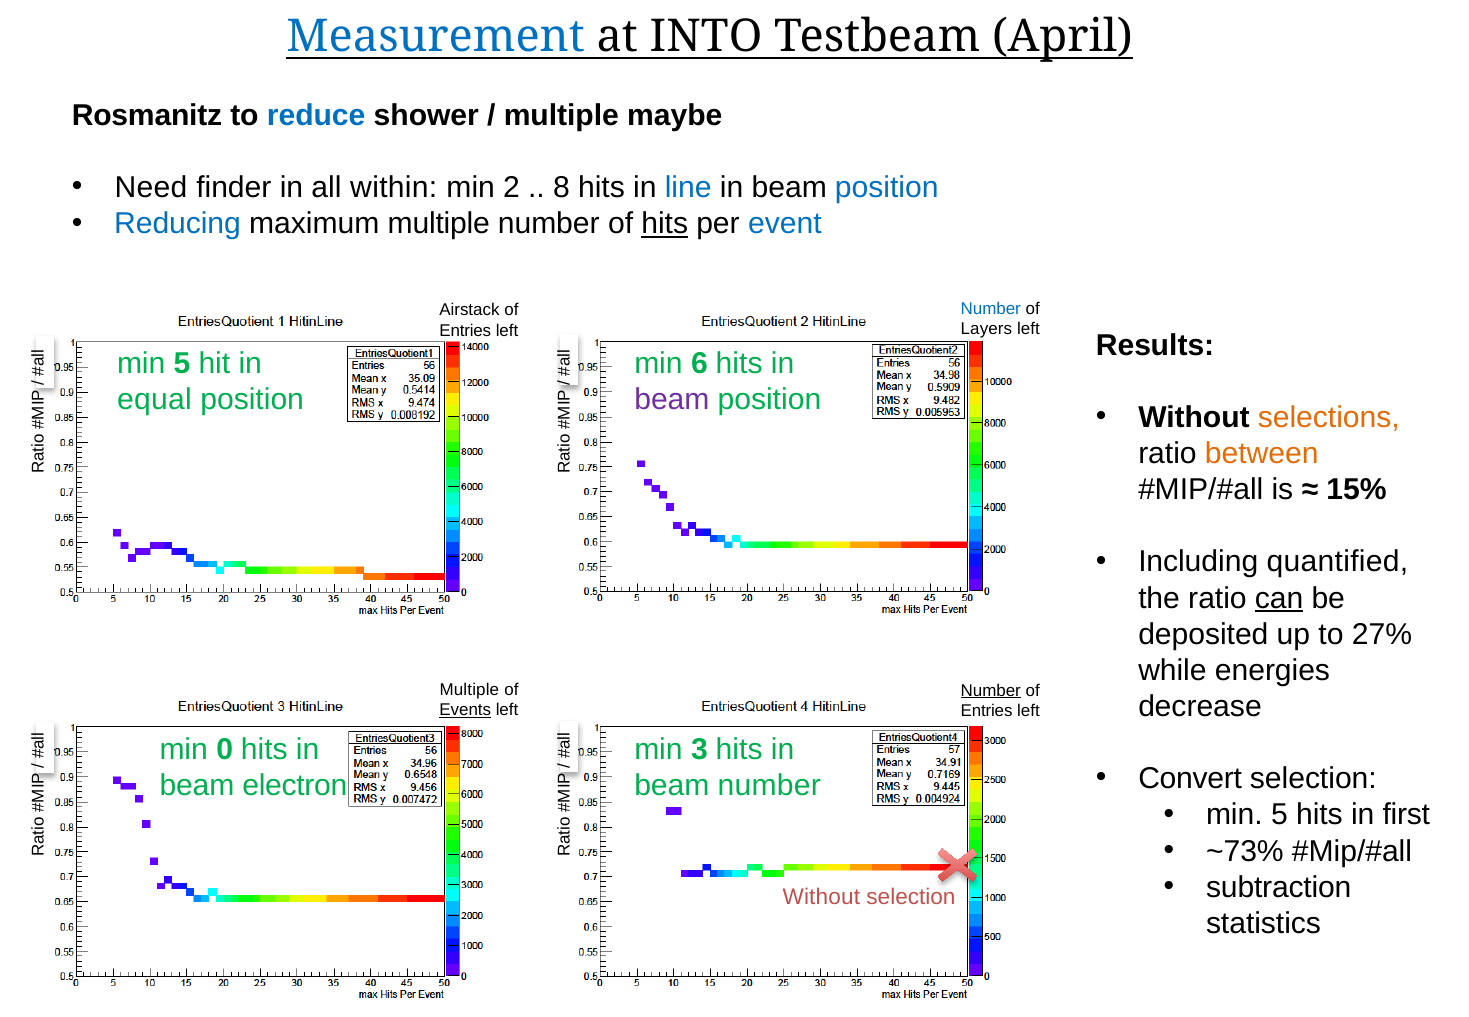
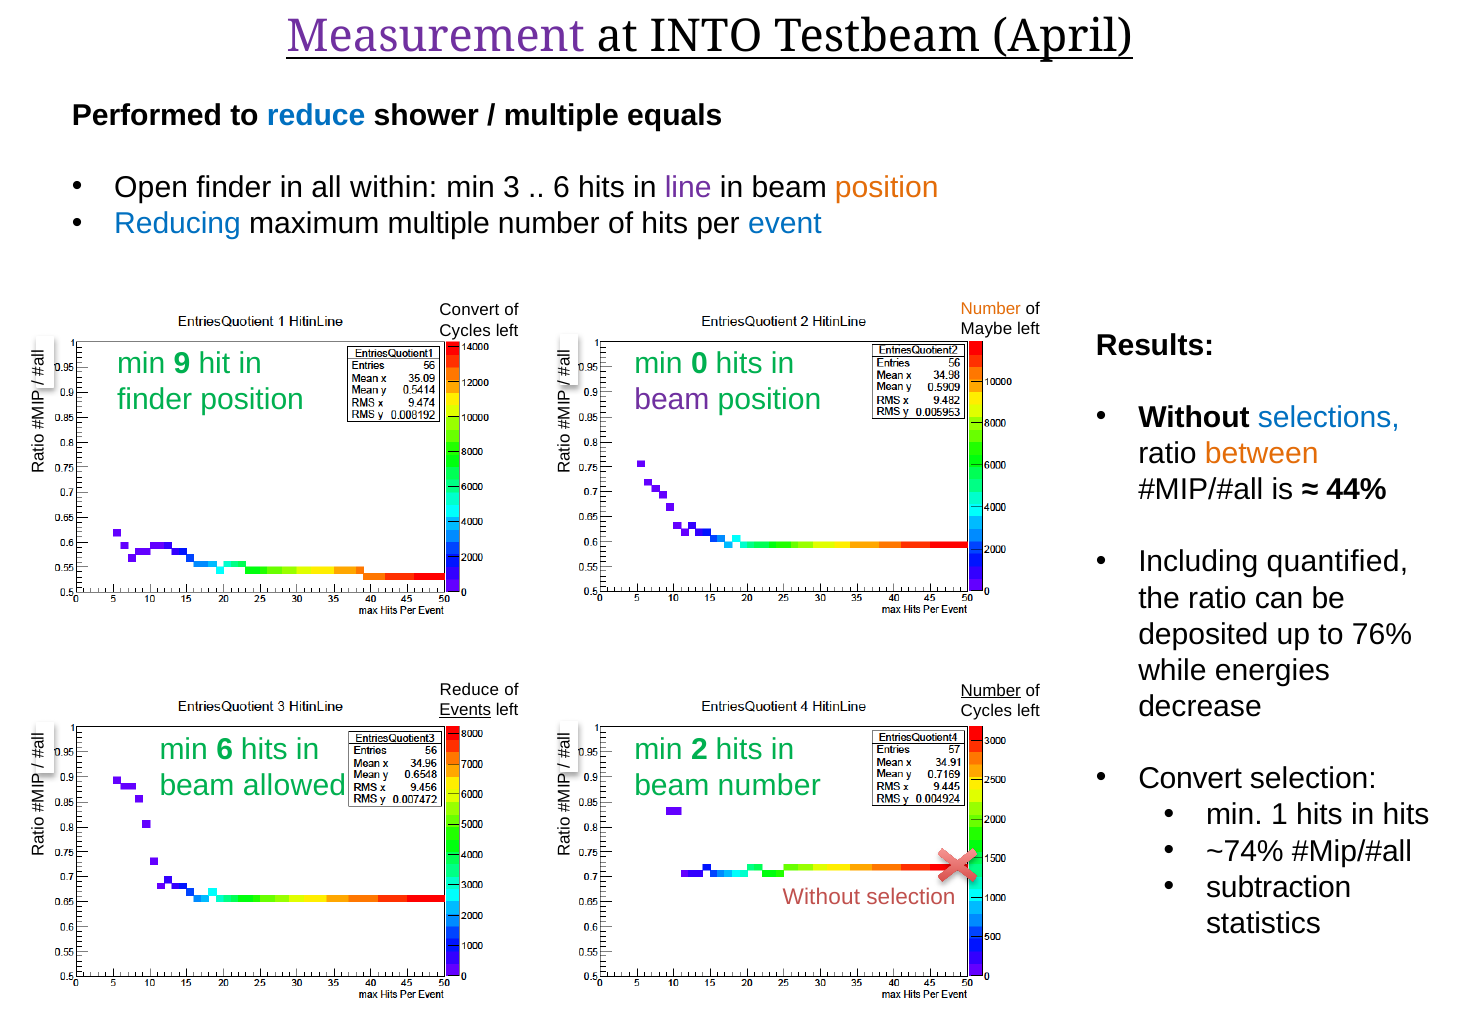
Measurement colour: blue -> purple (436, 37)
Rosmanitz: Rosmanitz -> Performed (147, 115)
maybe: maybe -> equals (675, 115)
Need: Need -> Open (151, 188)
2: 2 -> 3 (511, 188)
8: 8 -> 6 (562, 188)
line colour: blue -> purple (688, 188)
position colour: blue -> orange (887, 188)
hits underline: present -> none (665, 224)
Number colour: blue -> orange (991, 309)
Airstack: Airstack -> Convert (469, 310)
Layers: Layers -> Maybe (986, 329)
Entries: Entries -> Cycles (465, 330)
5: 5 -> 9 (182, 364)
6: 6 -> 0 (699, 364)
equal: equal -> finder (155, 400)
selections colour: orange -> blue (1329, 417)
15%: 15% -> 44% (1357, 490)
can underline: present -> none (1279, 598)
27%: 27% -> 76% (1382, 634)
Multiple: Multiple -> Reduce (469, 690)
Entries: Entries -> Cycles (986, 711)
min 0: 0 -> 6 (225, 749)
3: 3 -> 2 (699, 749)
electron: electron -> allowed (295, 785)
5: 5 -> 1 (1279, 815)
in first: first -> hits (1406, 815)
~73%: ~73% -> ~74% (1245, 851)
